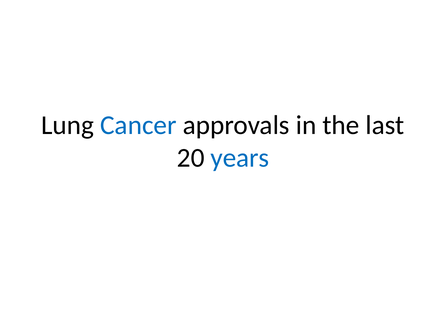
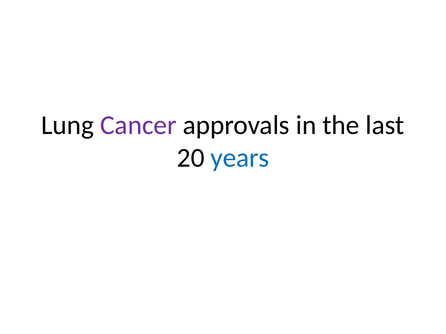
Cancer colour: blue -> purple (138, 125)
